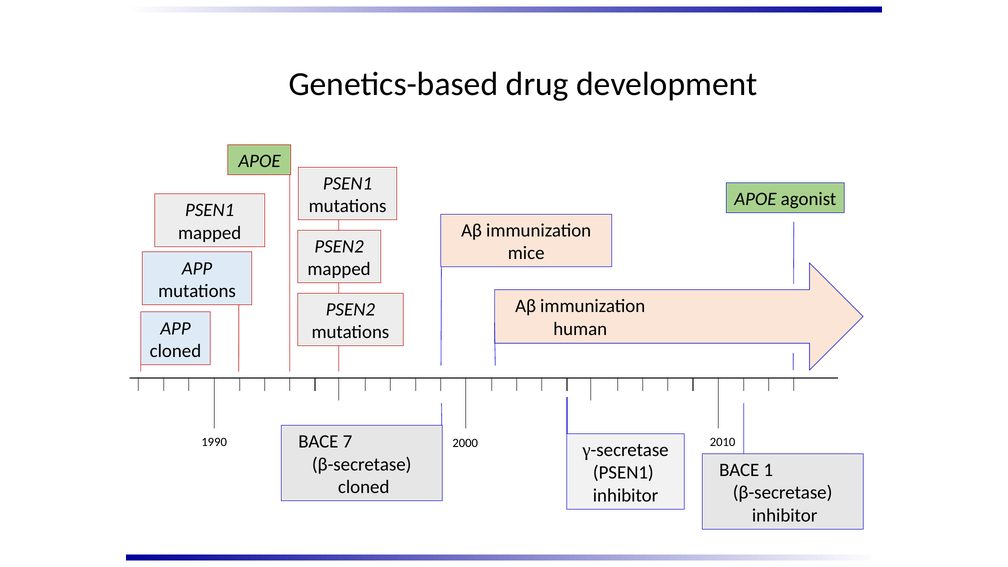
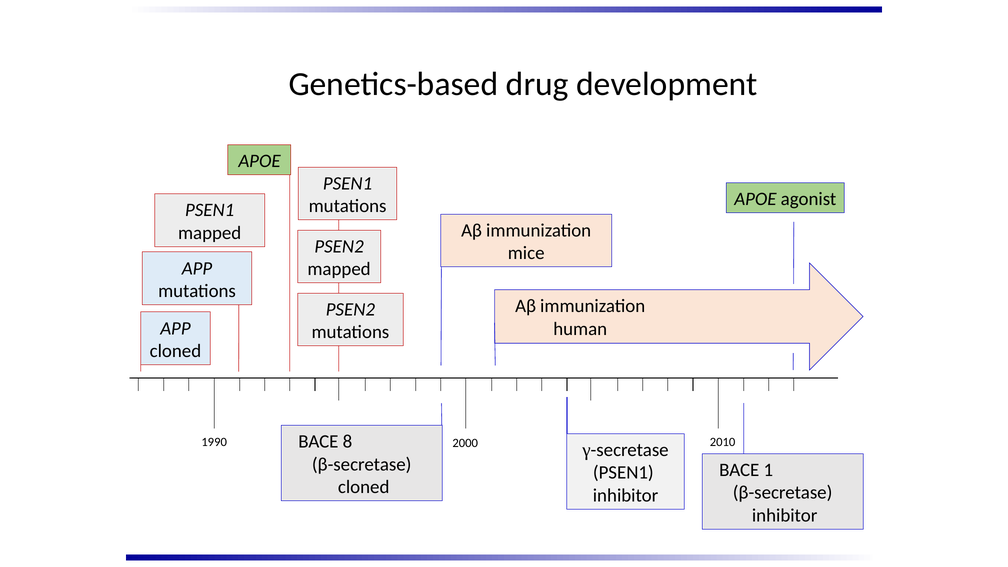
7: 7 -> 8 (347, 442)
